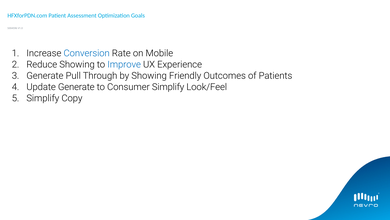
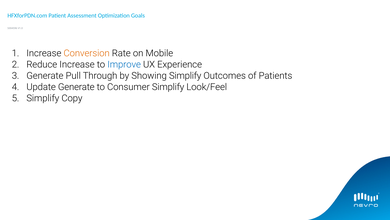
Conversion colour: blue -> orange (87, 53)
Reduce Showing: Showing -> Increase (77, 64)
Showing Friendly: Friendly -> Simplify (185, 76)
